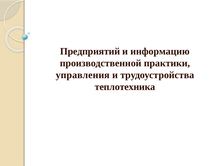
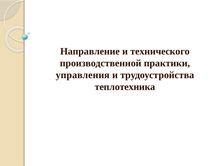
Предприятий: Предприятий -> Направление (90, 52)
информацию: информацию -> технического (160, 52)
